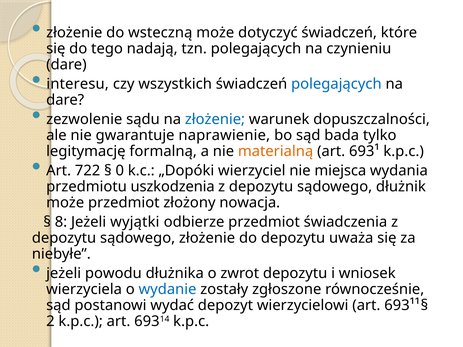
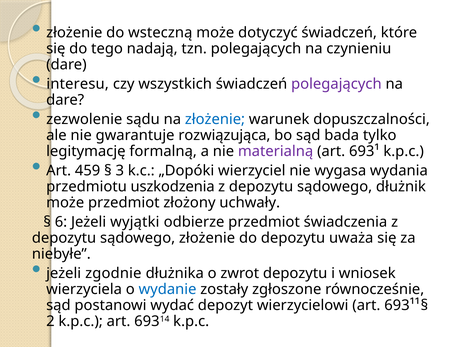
polegających colour: blue -> purple (336, 84)
naprawienie: naprawienie -> rozwiązująca (224, 135)
materialną colour: orange -> purple (276, 151)
722: 722 -> 459 (88, 171)
0: 0 -> 3 (120, 171)
miejsca: miejsca -> wygasa (340, 171)
nowacja: nowacja -> uchwały (250, 203)
8: 8 -> 6 (61, 222)
powodu: powodu -> zgodnie (113, 274)
